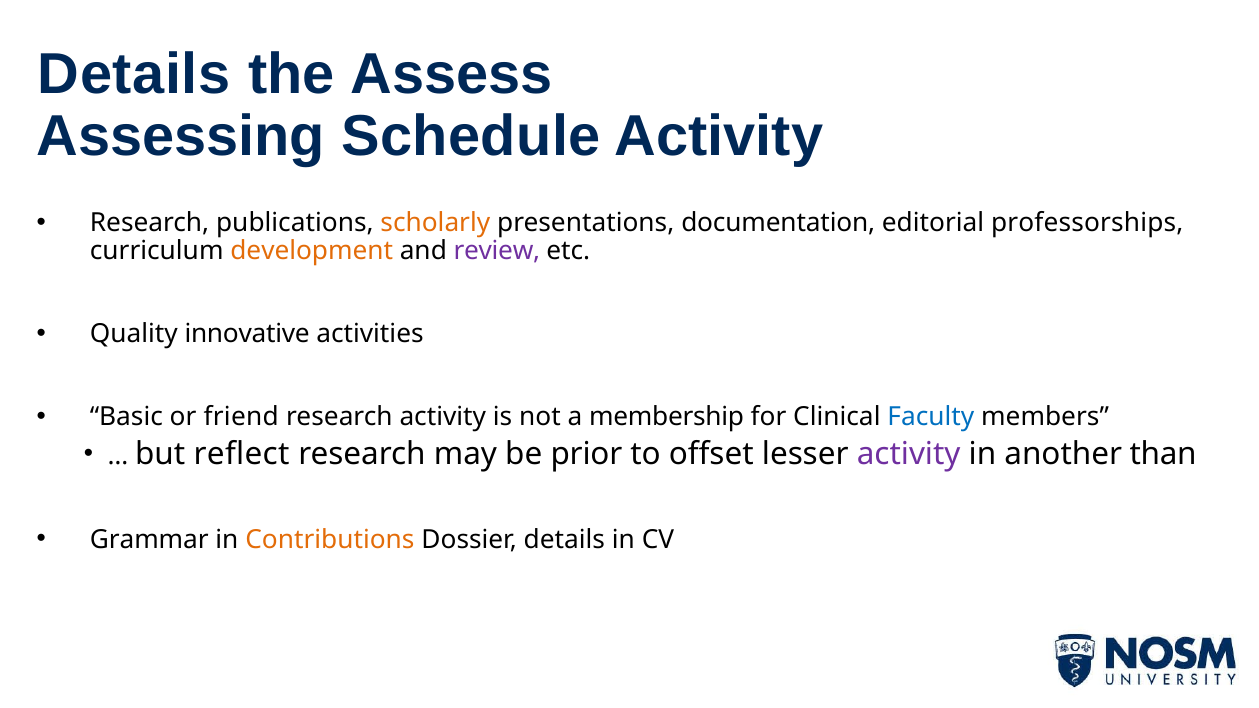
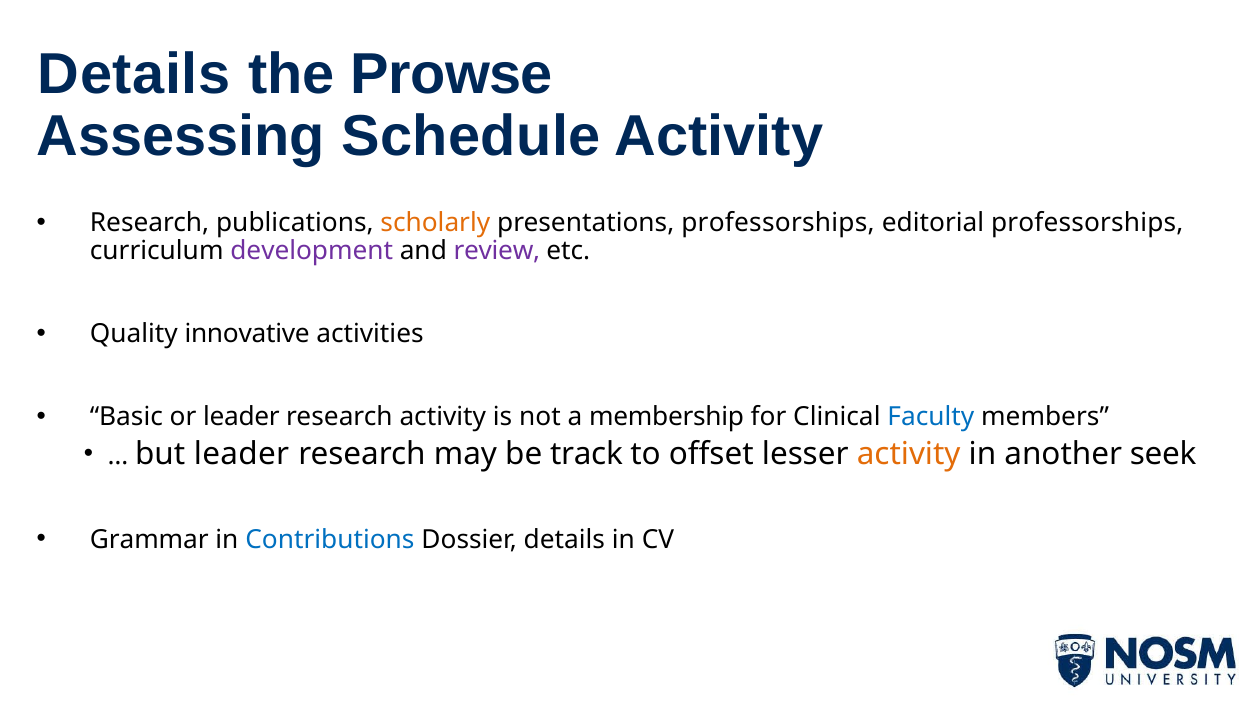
Assess: Assess -> Prowse (452, 75)
presentations documentation: documentation -> professorships (778, 223)
development colour: orange -> purple (312, 251)
or friend: friend -> leader (241, 417)
but reflect: reflect -> leader (242, 455)
prior: prior -> track (586, 455)
activity colour: purple -> orange (909, 455)
than: than -> seek (1163, 455)
Contributions colour: orange -> blue (330, 540)
